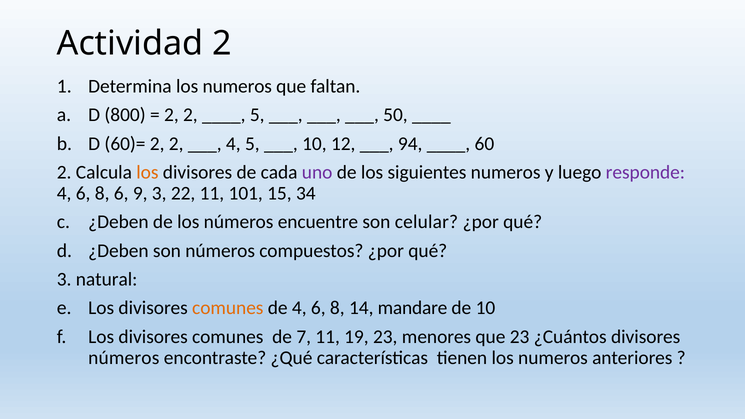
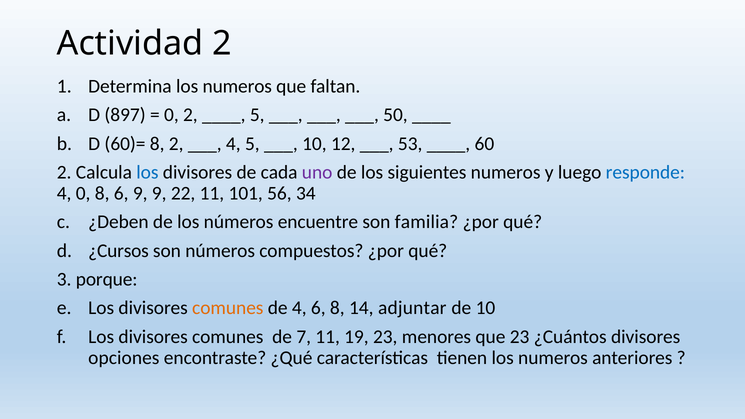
800: 800 -> 897 (125, 115)
2: 2 -> 0 (171, 115)
60)= 2: 2 -> 8 (157, 144)
94: 94 -> 53 (410, 144)
los colour: orange -> blue (147, 172)
responde colour: purple -> blue (645, 172)
6: 6 -> 0 (83, 193)
9 3: 3 -> 9 (159, 193)
15: 15 -> 56 (279, 193)
celular: celular -> familia (426, 222)
d ¿Deben: ¿Deben -> ¿Cursos (119, 251)
natural: natural -> porque (107, 279)
mandare: mandare -> adjuntar (412, 308)
números: números -> opciones (124, 358)
